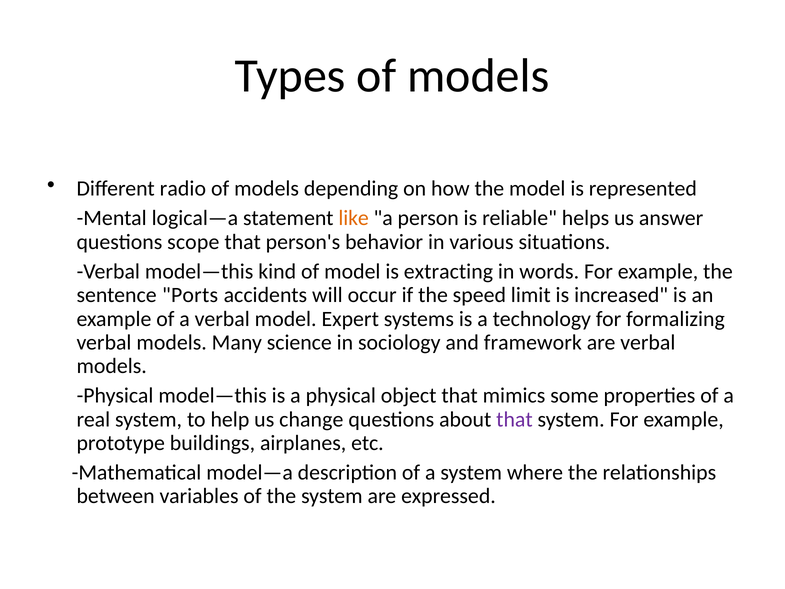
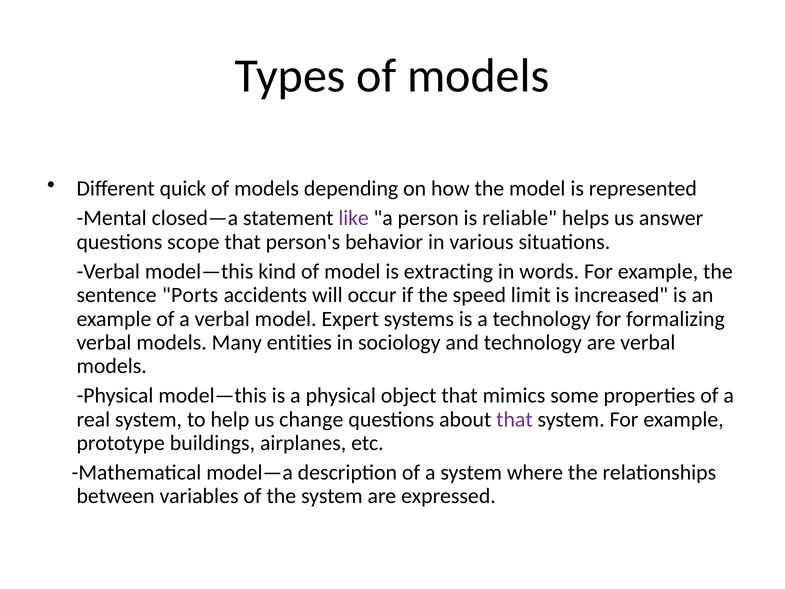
radio: radio -> quick (183, 188)
logical—a: logical—a -> closed—a (195, 218)
like colour: orange -> purple (354, 218)
science: science -> entities (299, 342)
and framework: framework -> technology (533, 342)
